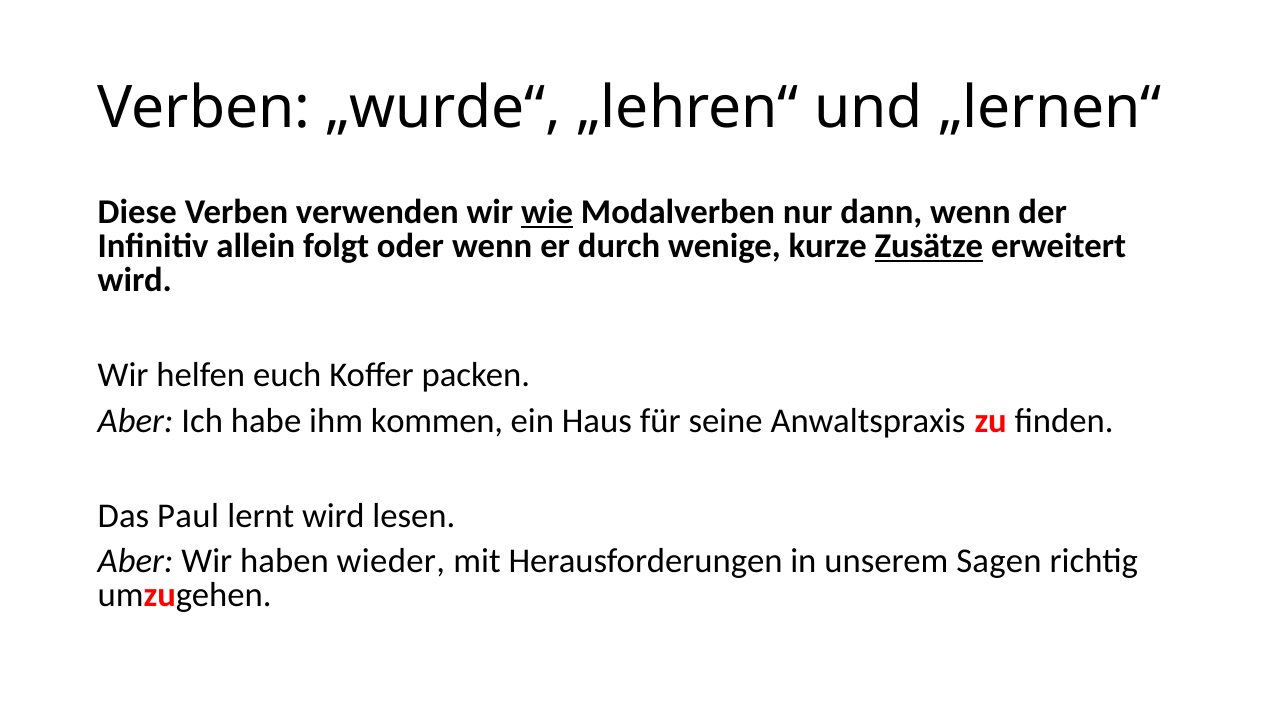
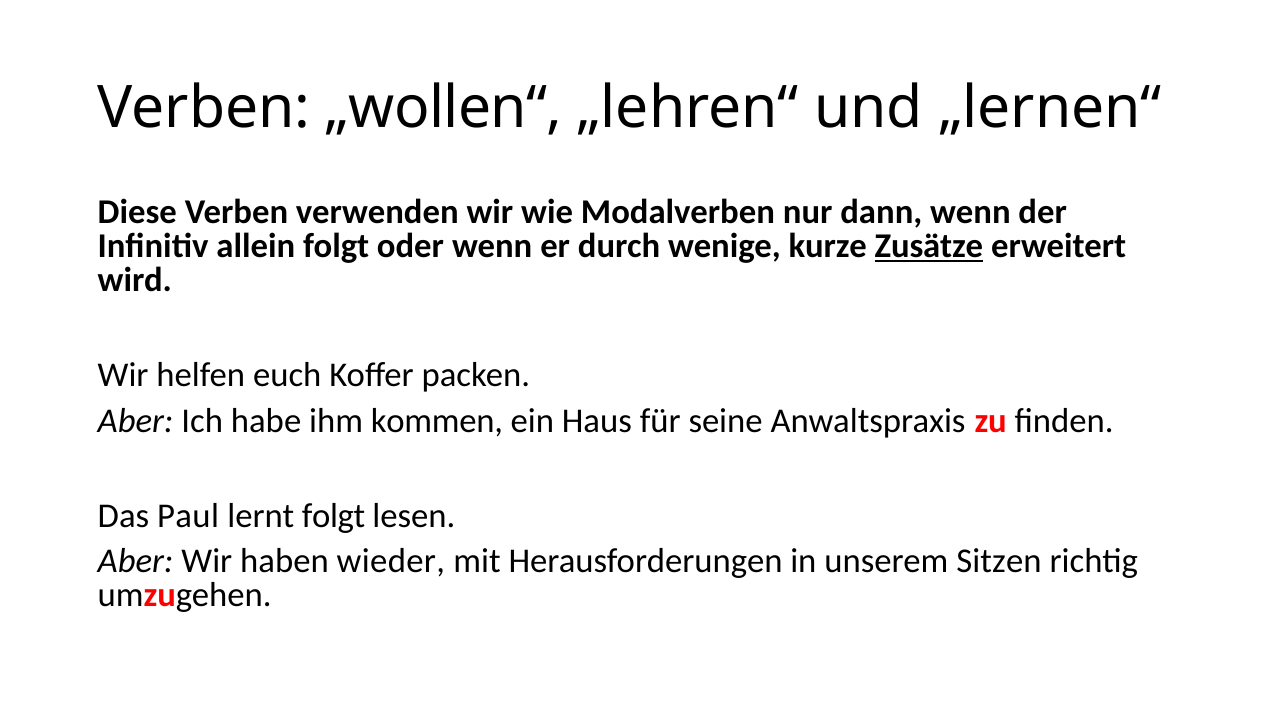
„wurde“: „wurde“ -> „wollen“ (444, 108)
wie underline: present -> none (547, 212)
lernt wird: wird -> folgt (334, 516)
Sagen: Sagen -> Sitzen (999, 562)
